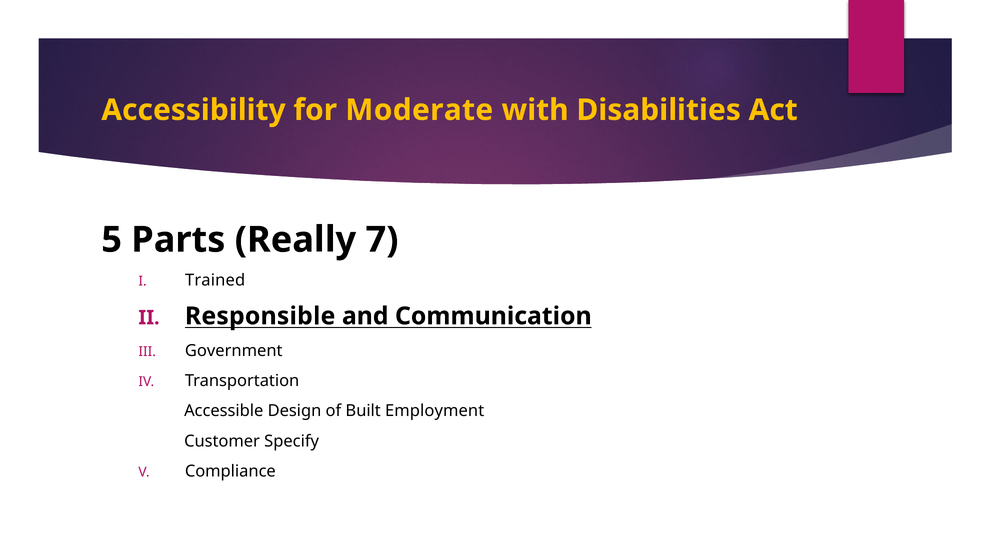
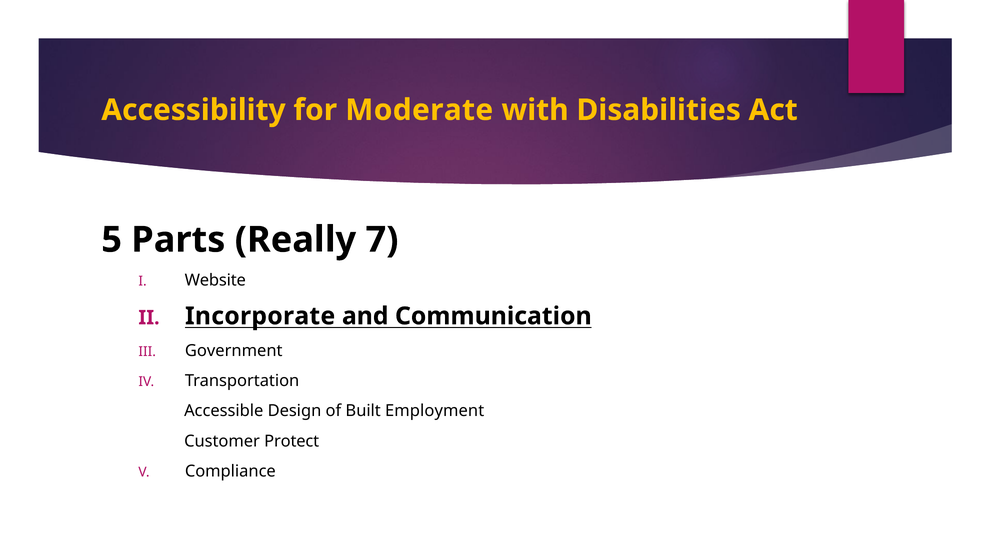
Trained: Trained -> Website (215, 280)
Responsible: Responsible -> Incorporate (260, 316)
Specify: Specify -> Protect (292, 441)
